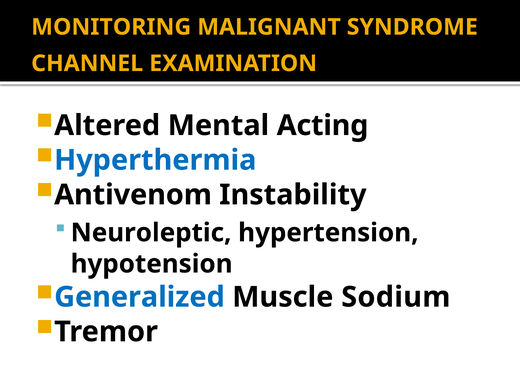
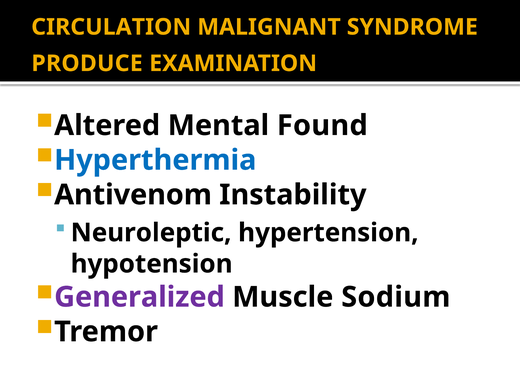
MONITORING: MONITORING -> CIRCULATION (111, 27)
CHANNEL: CHANNEL -> PRODUCE (87, 63)
Acting: Acting -> Found (322, 125)
Generalized colour: blue -> purple (139, 297)
